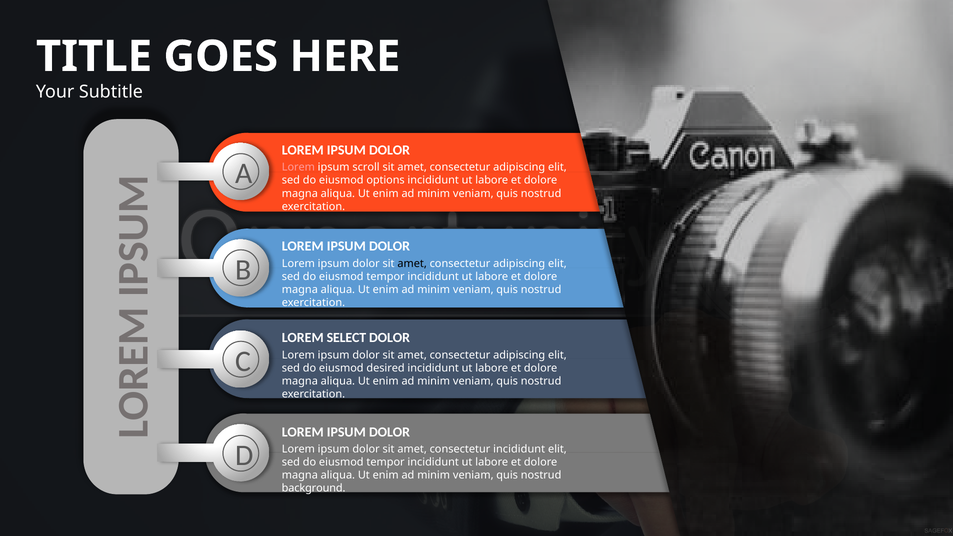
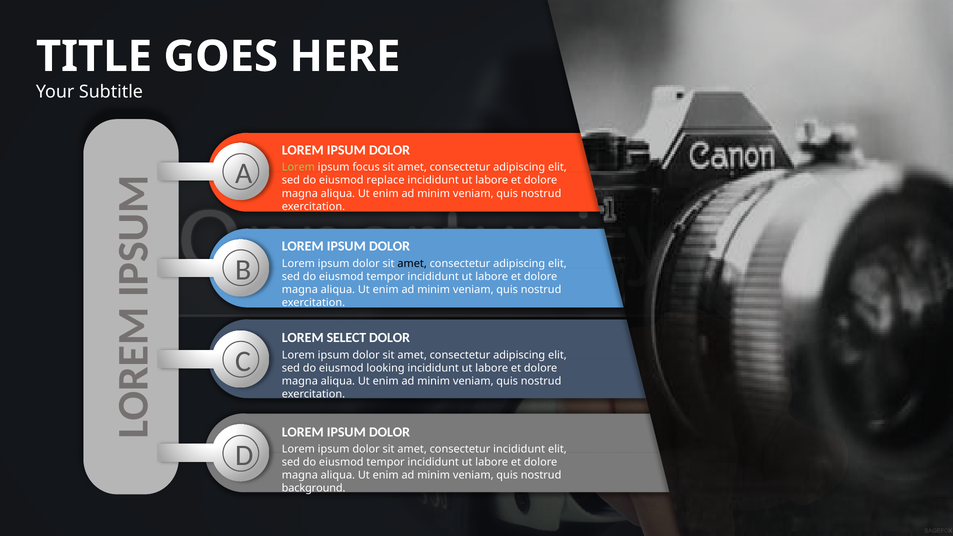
Lorem colour: pink -> light green (298, 167)
scroll: scroll -> focus (366, 167)
options: options -> replace (385, 180)
desired: desired -> looking (386, 368)
